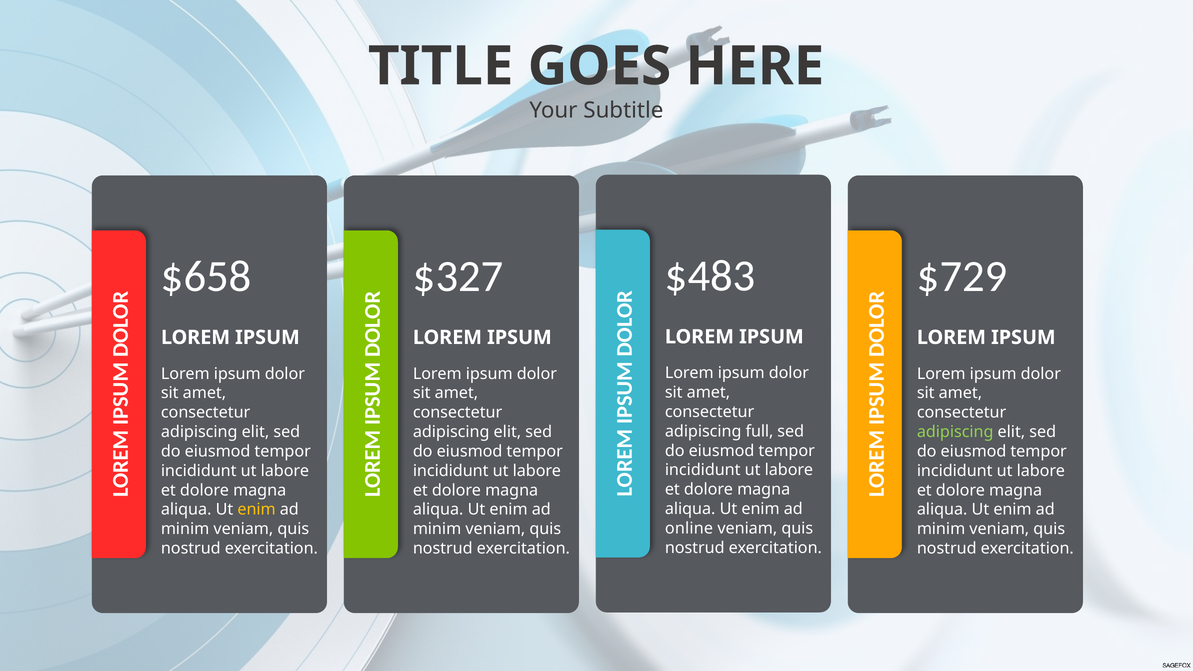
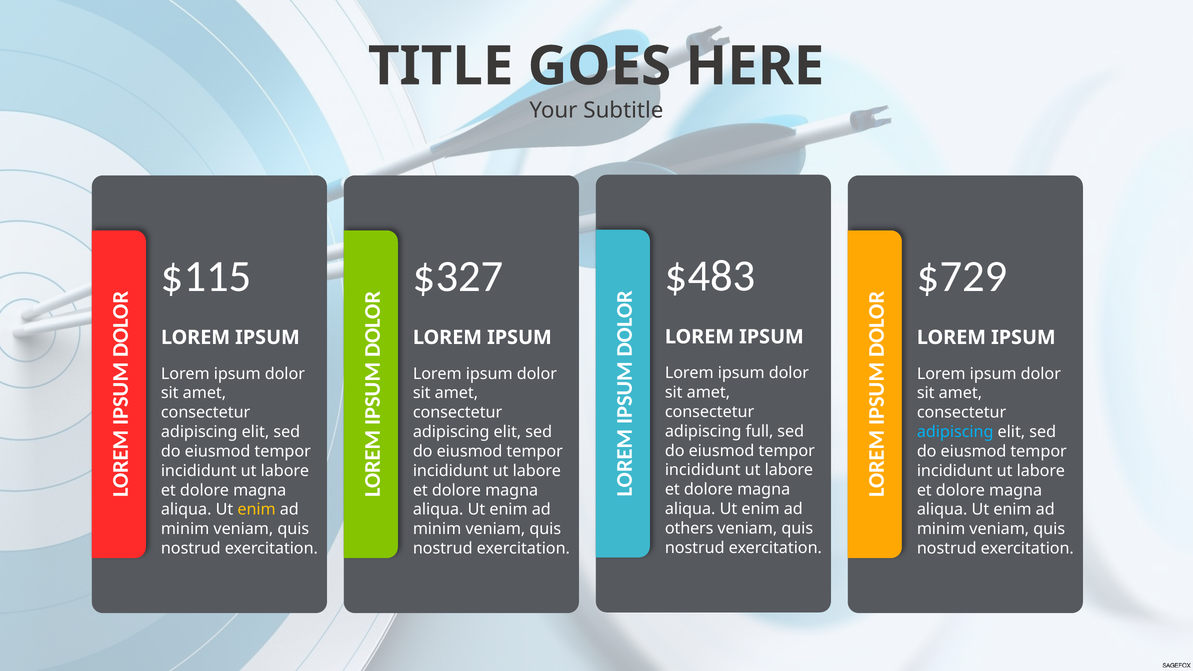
$658: $658 -> $115 (206, 277)
adipiscing colour: light green -> light blue (955, 432)
online: online -> others (689, 528)
